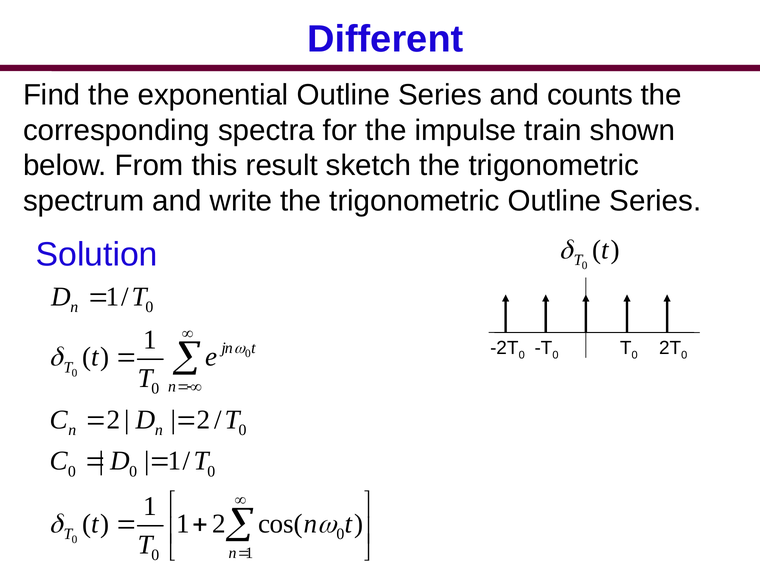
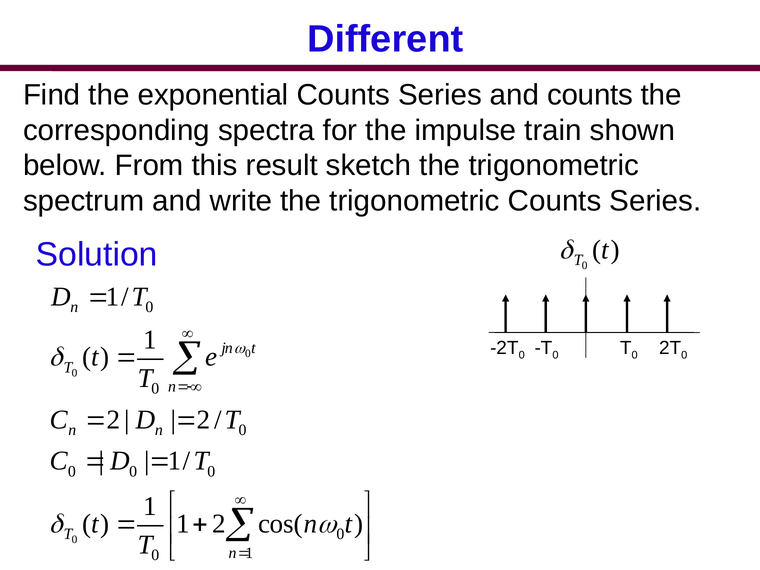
exponential Outline: Outline -> Counts (343, 95)
trigonometric Outline: Outline -> Counts (555, 201)
